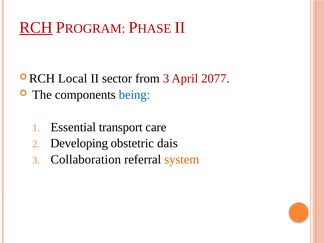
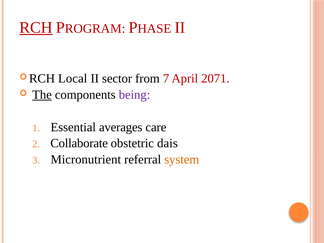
from 3: 3 -> 7 (166, 78)
2077: 2077 -> 2071 (215, 78)
The underline: none -> present (42, 95)
being colour: blue -> purple (134, 95)
transport: transport -> averages (121, 127)
Developing: Developing -> Collaborate (79, 143)
Collaboration: Collaboration -> Micronutrient (86, 159)
